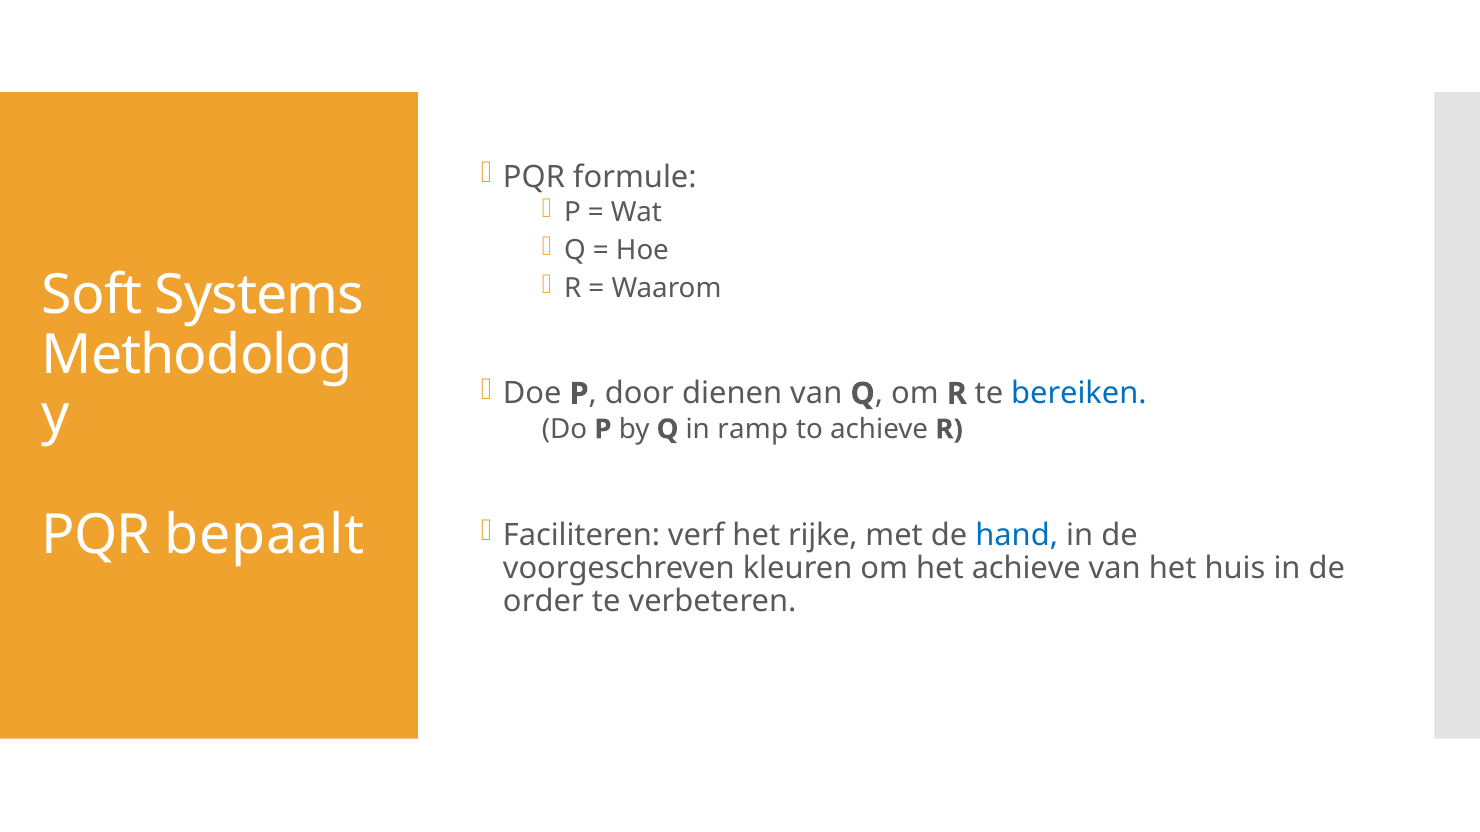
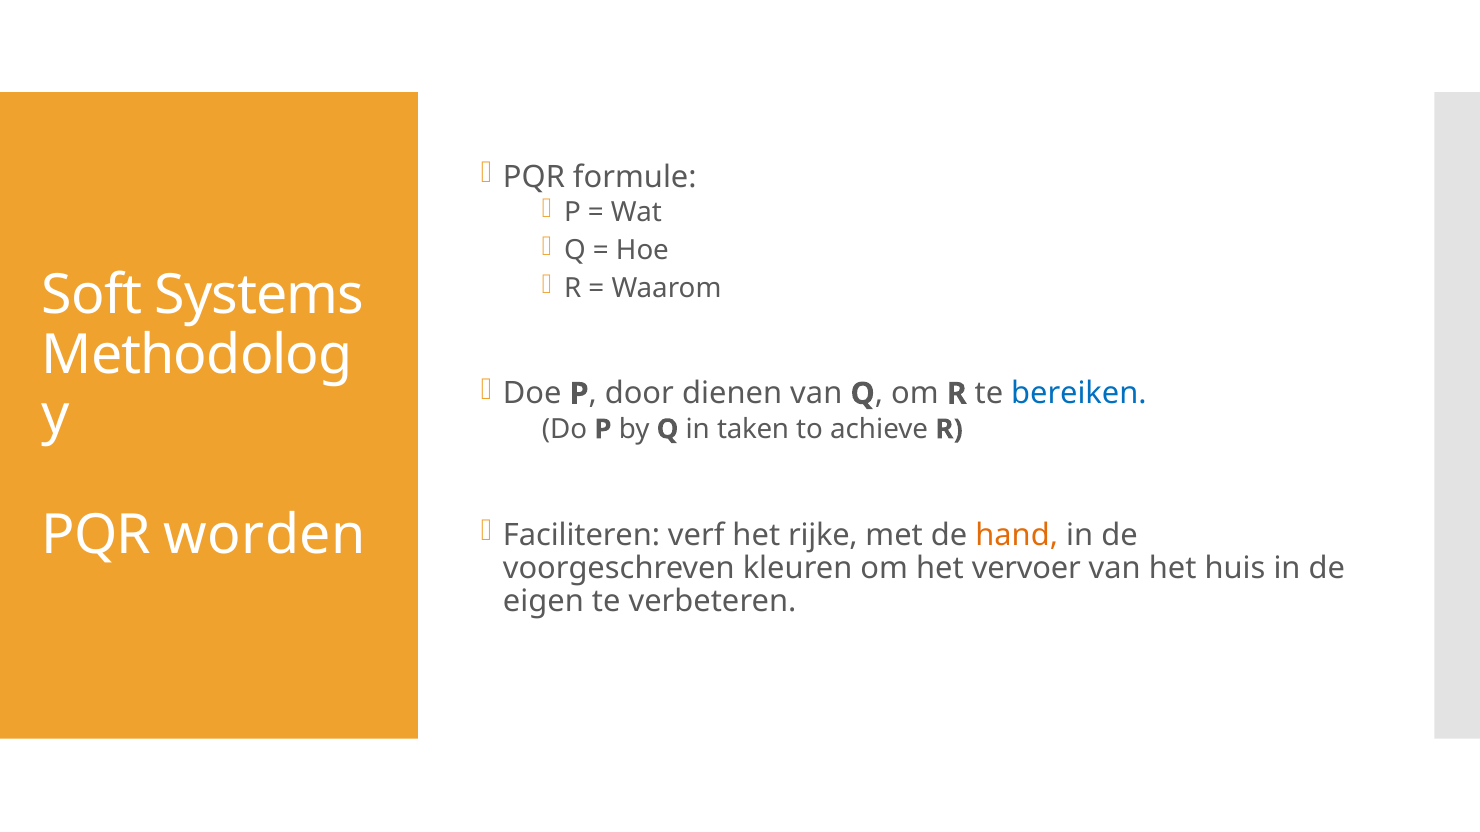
ramp: ramp -> taken (753, 429)
hand colour: blue -> orange (1017, 535)
bepaalt: bepaalt -> worden (265, 535)
het achieve: achieve -> vervoer (1026, 568)
order: order -> eigen (543, 602)
